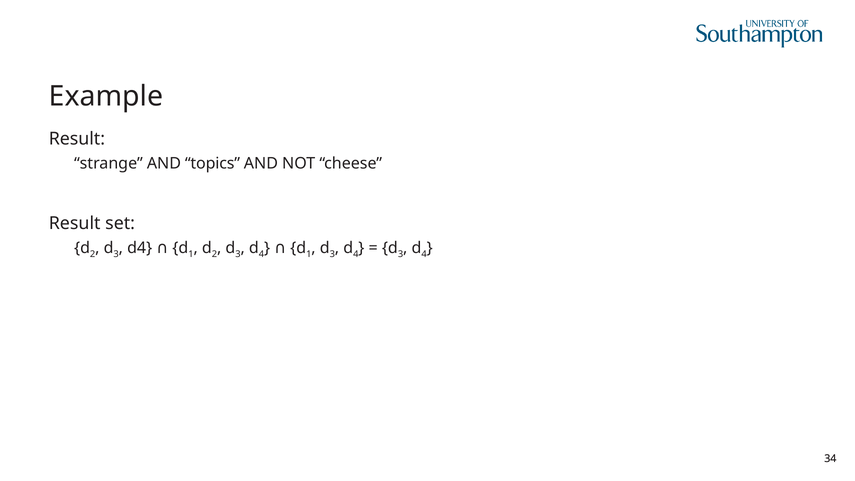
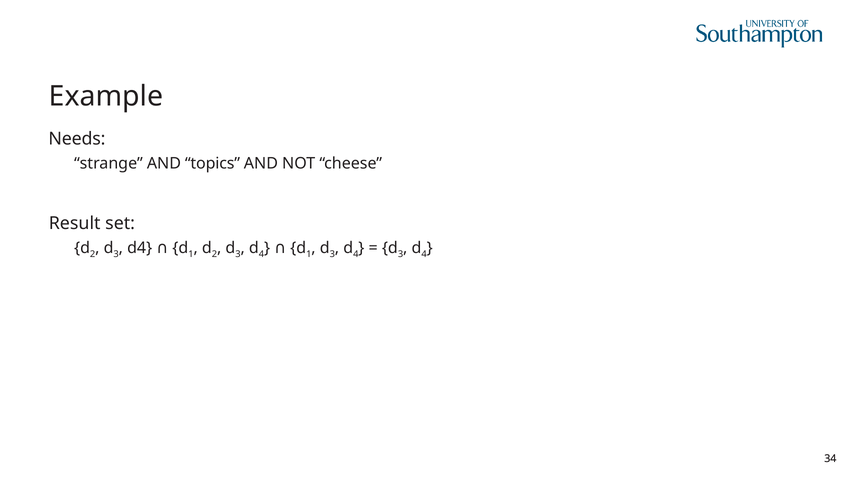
Result: Result -> Needs (77, 139)
